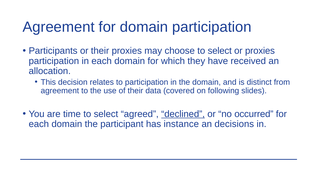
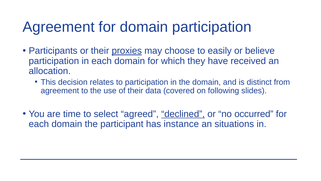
proxies underline: none -> present (127, 51)
choose to select: select -> easily (220, 51)
or proxies: proxies -> believe (260, 51)
decisions: decisions -> situations (234, 124)
